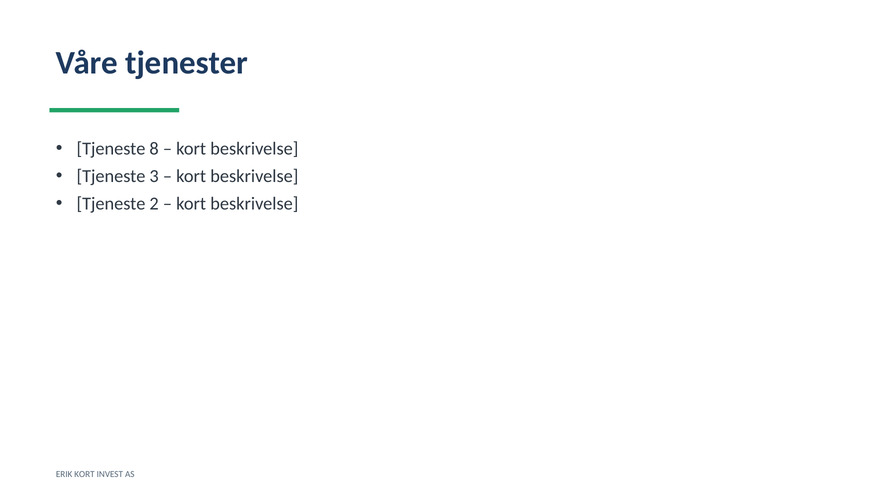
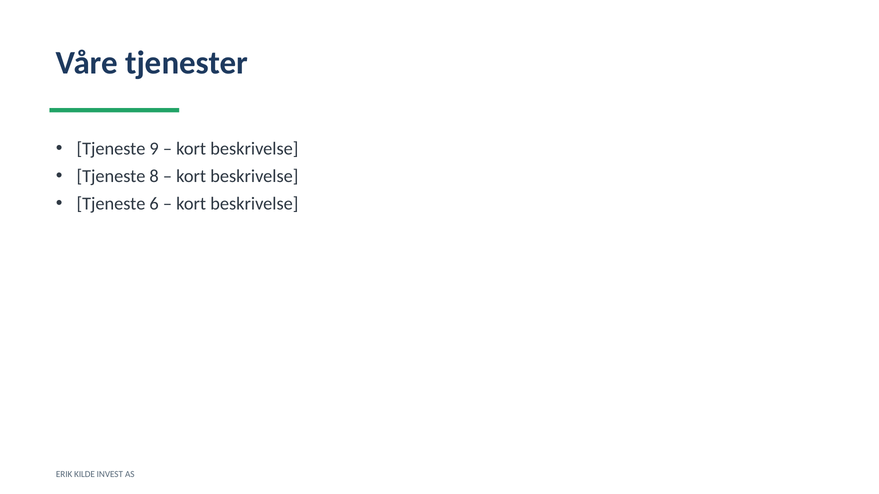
8: 8 -> 9 (154, 149)
3: 3 -> 8 (154, 176)
2: 2 -> 6 (154, 204)
ERIK KORT: KORT -> KILDE (85, 474)
